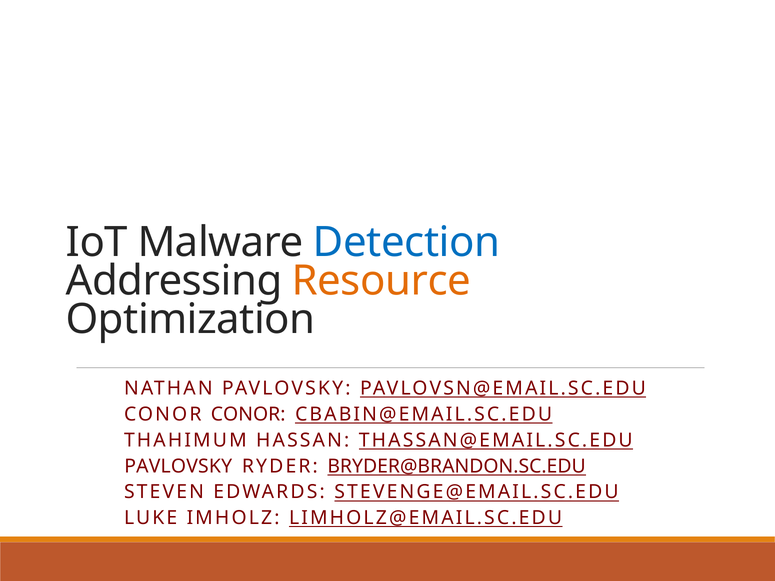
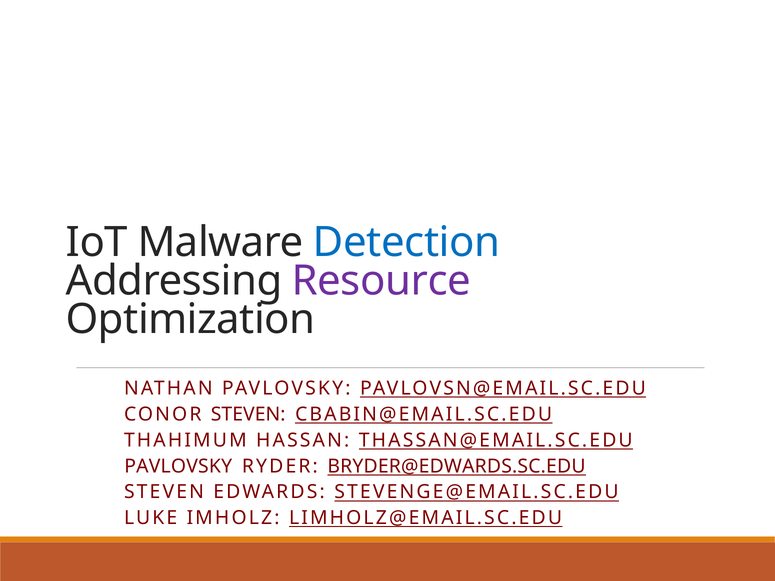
Resource colour: orange -> purple (381, 281)
CONOR CONOR: CONOR -> STEVEN (248, 415)
BRYDER@BRANDON.SC.EDU: BRYDER@BRANDON.SC.EDU -> BRYDER@EDWARDS.SC.EDU (456, 466)
